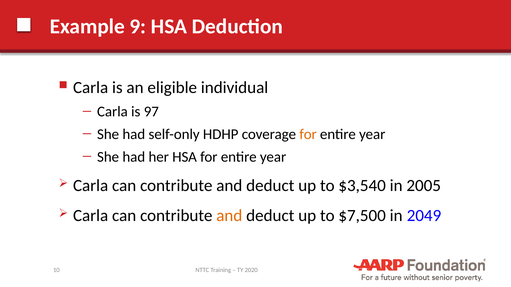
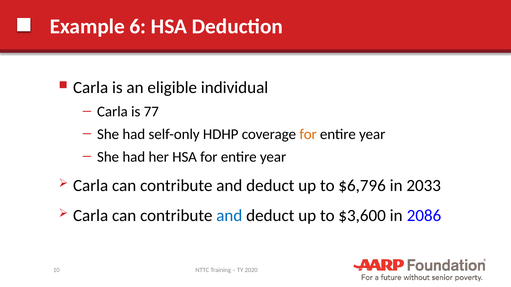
9: 9 -> 6 (138, 27)
97: 97 -> 77 (151, 112)
$3,540: $3,540 -> $6,796 (362, 186)
2005: 2005 -> 2033 (424, 186)
and colour: orange -> blue (229, 216)
$7,500: $7,500 -> $3,600 (362, 216)
2049: 2049 -> 2086 (424, 216)
